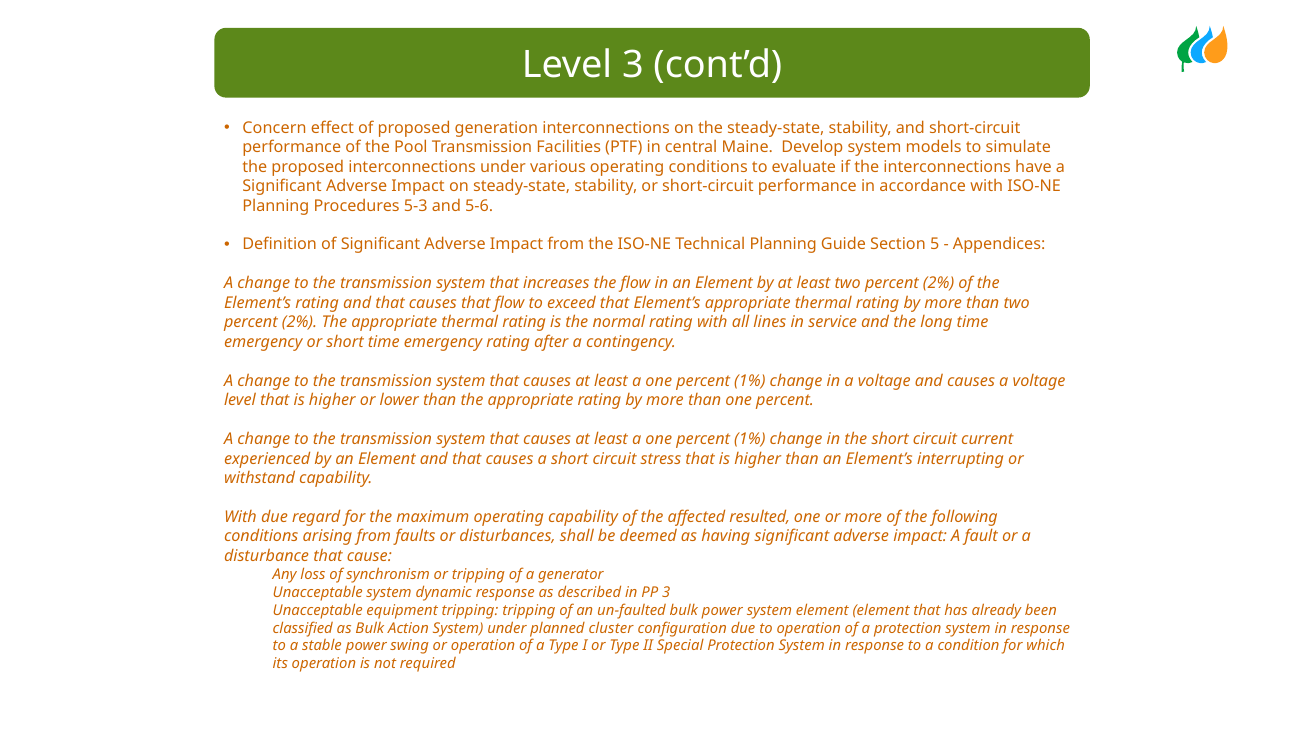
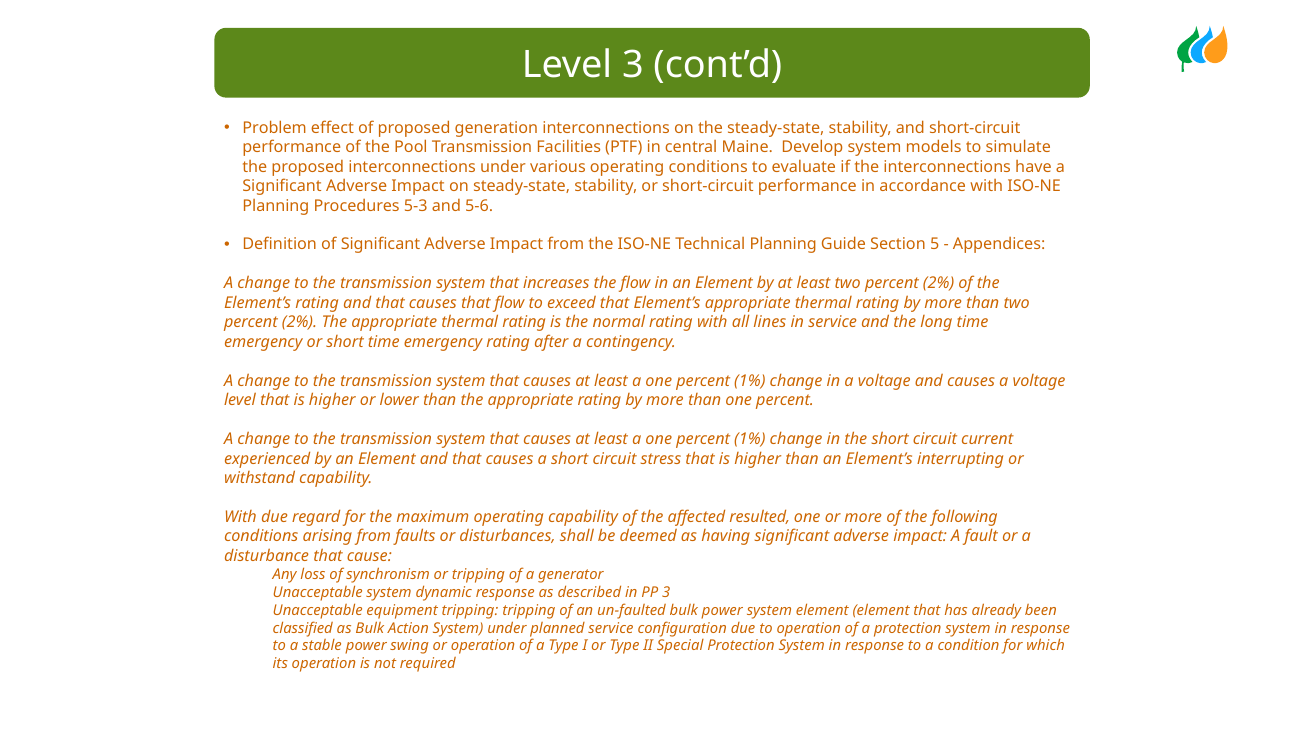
Concern: Concern -> Problem (275, 128)
planned cluster: cluster -> service (611, 628)
